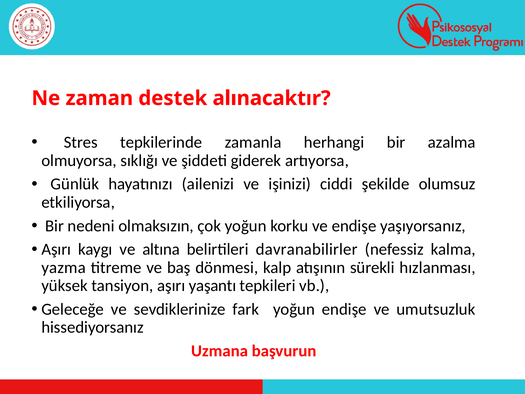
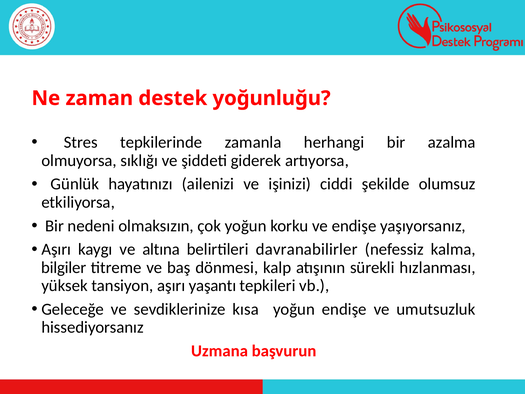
alınacaktır: alınacaktır -> yoğunluğu (272, 98)
yazma: yazma -> bilgiler (64, 267)
fark: fark -> kısa (246, 309)
